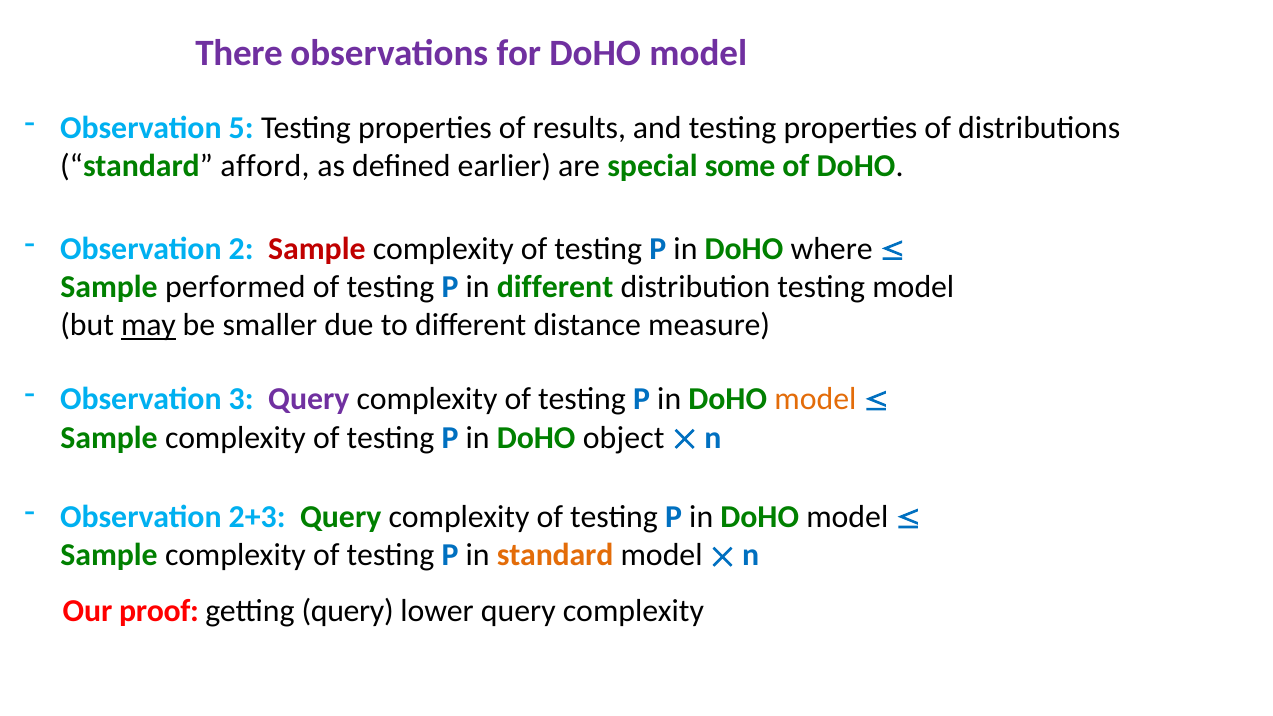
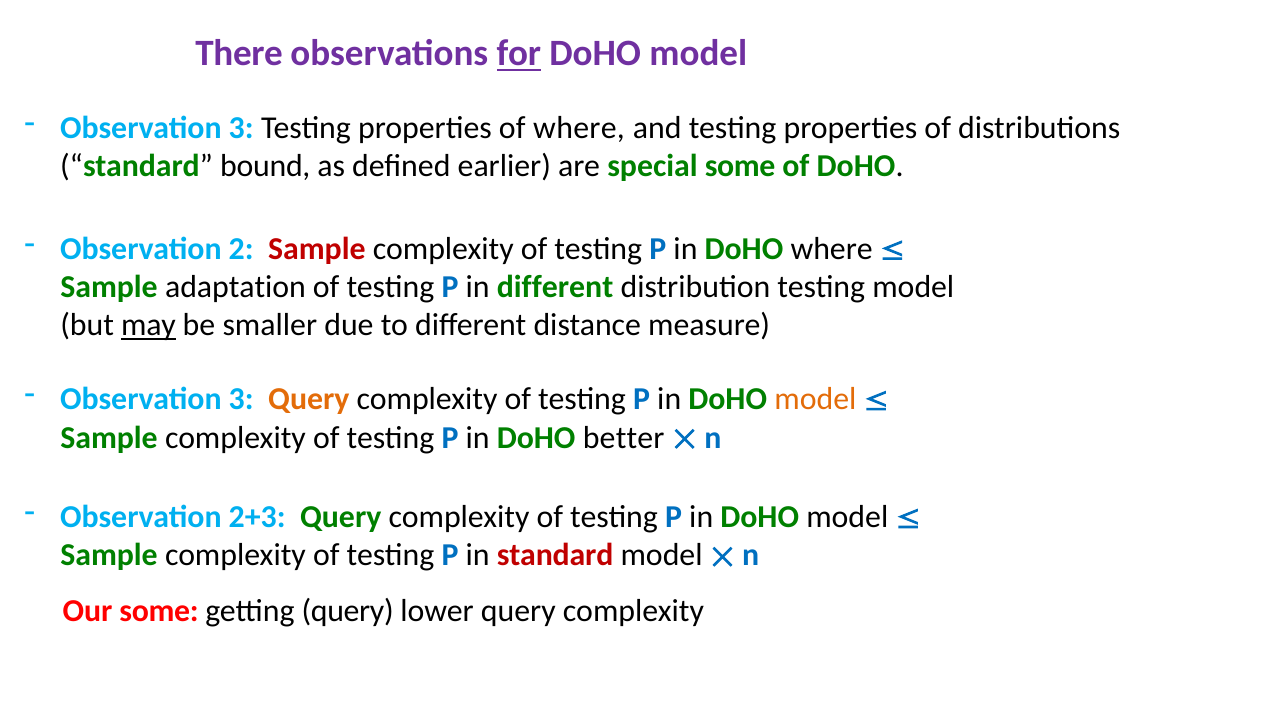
for underline: none -> present (519, 54)
5: 5 -> 3 (241, 128)
of results: results -> where (579, 128)
afford: afford -> bound (265, 166)
performed: performed -> adaptation (235, 287)
Query colour: purple -> orange (309, 399)
object: object -> better (624, 438)
standard colour: orange -> red (555, 555)
Our proof: proof -> some (159, 611)
